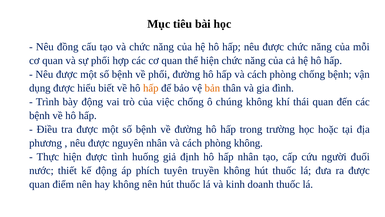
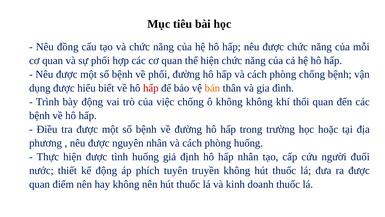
hấp colour: orange -> red (151, 88)
ô chúng: chúng -> không (229, 102)
thái: thái -> thổi (301, 102)
phòng không: không -> huống (248, 143)
